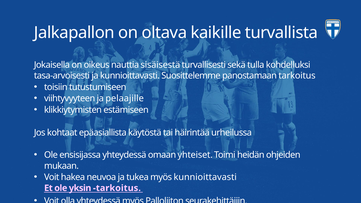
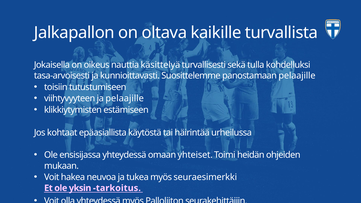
sisäisestä: sisäisestä -> käsittelyä (160, 65)
panostamaan tarkoitus: tarkoitus -> pelaajille (297, 76)
myös kunnioittavasti: kunnioittavasti -> seuraesimerkki (205, 177)
